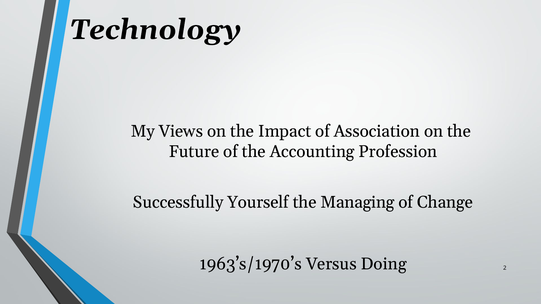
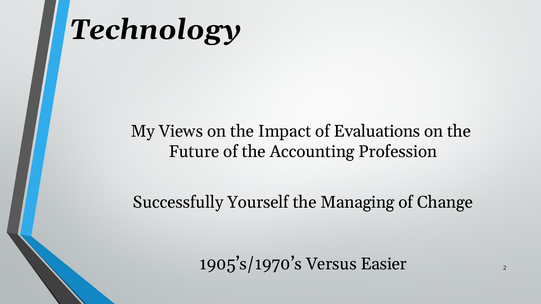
Association: Association -> Evaluations (377, 131)
1963’s/1970’s: 1963’s/1970’s -> 1905’s/1970’s (251, 264)
Doing: Doing -> Easier (384, 264)
